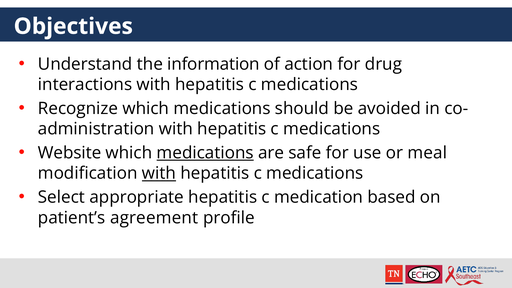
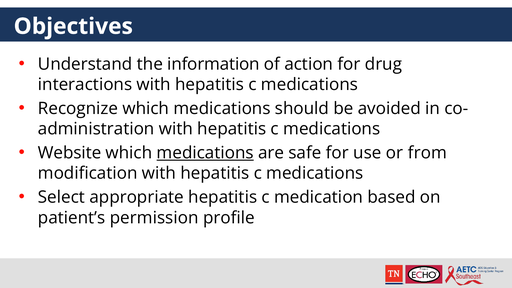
meal: meal -> from (427, 153)
with underline: present -> none (159, 173)
agreement: agreement -> permission (154, 218)
